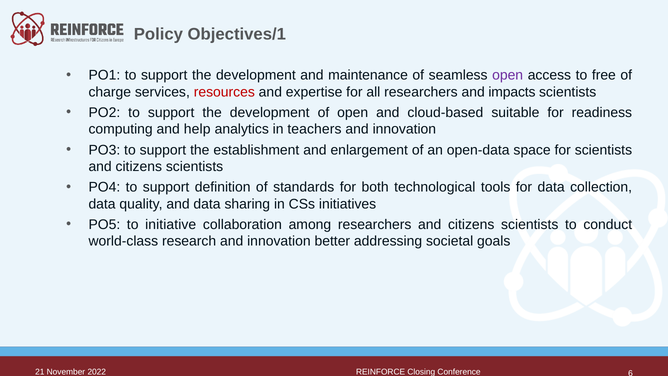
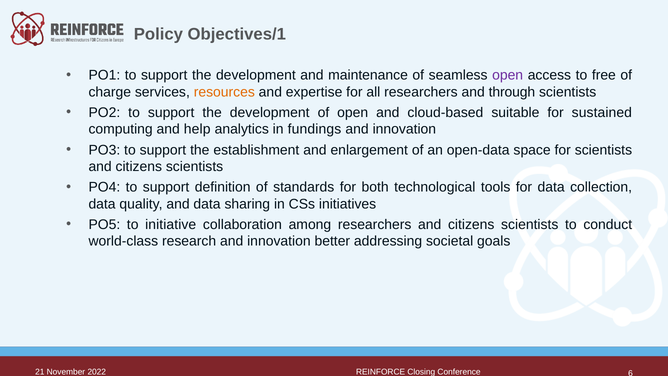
resources colour: red -> orange (224, 92)
impacts: impacts -> through (512, 92)
readiness: readiness -> sustained (602, 112)
teachers: teachers -> fundings (314, 129)
